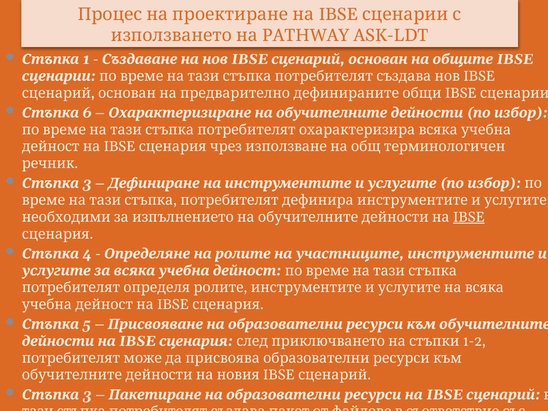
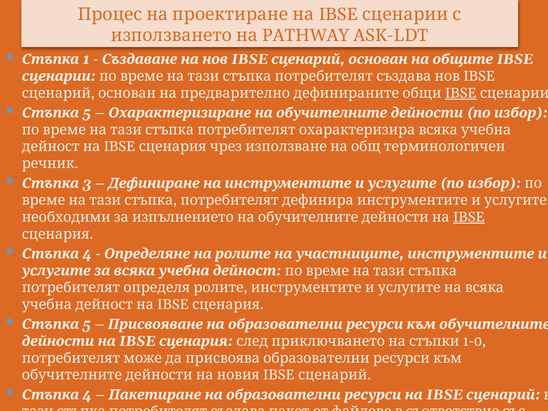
IBSE underline: none -> present (461, 93)
6: 6 -> 5 (87, 113)
1-2: 1-2 -> 1-0 (474, 341)
3: 3 -> 4 (87, 395)
